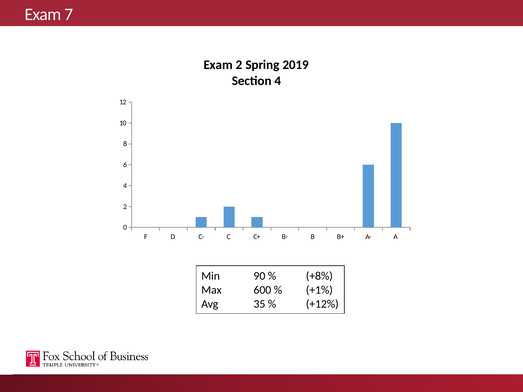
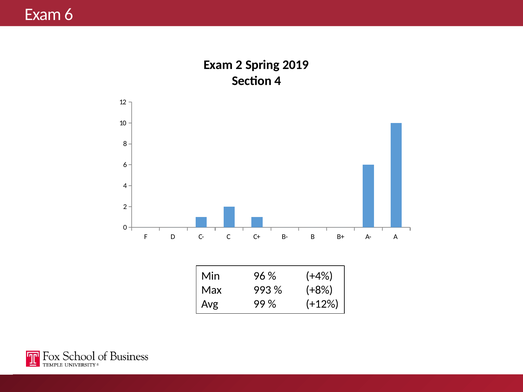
Exam 7: 7 -> 6 (69, 14)
90: 90 -> 96 (259, 276)
+8%: +8% -> +4% (319, 276)
600: 600 -> 993 (262, 290)
+1%: +1% -> +8% (319, 290)
35: 35 -> 99 (259, 304)
